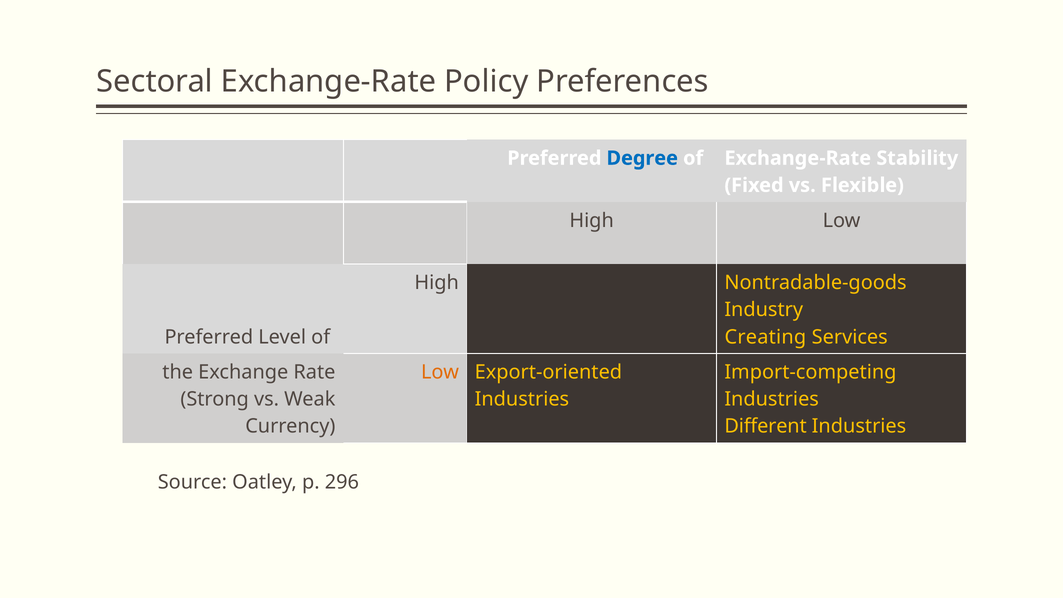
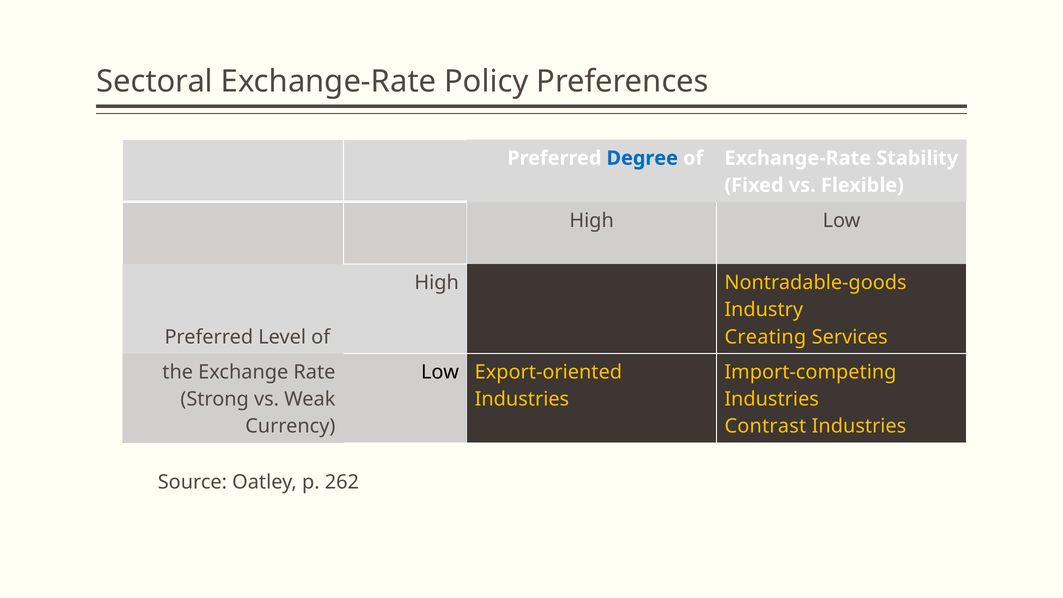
Low colour: orange -> black (440, 372)
Different: Different -> Contrast (765, 426)
296: 296 -> 262 (342, 482)
